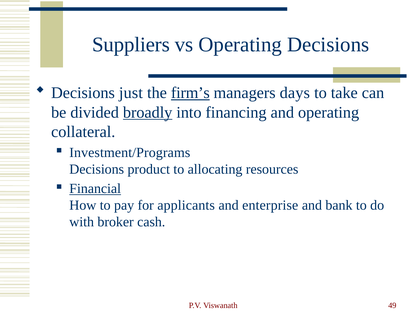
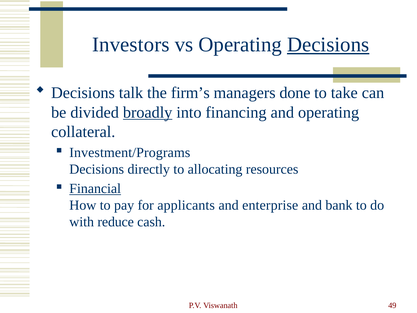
Suppliers: Suppliers -> Investors (131, 45)
Decisions underline: none -> present (328, 45)
just: just -> talk (131, 93)
firm’s underline: present -> none (190, 93)
days: days -> done (295, 93)
product: product -> directly (149, 169)
broker: broker -> reduce (116, 222)
